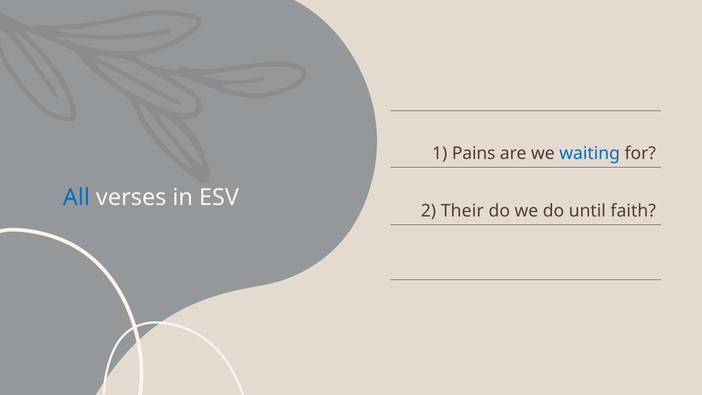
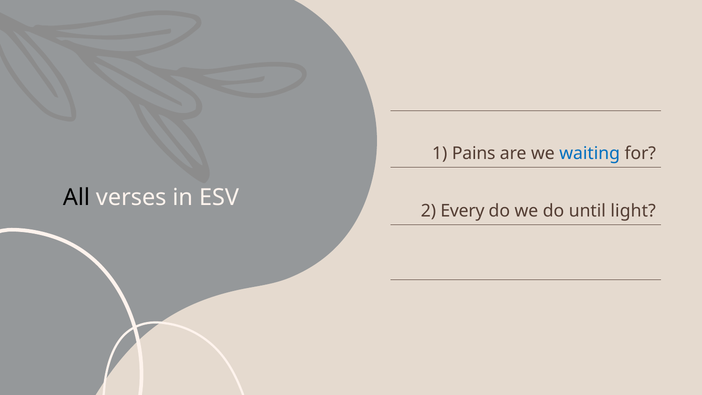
All colour: blue -> black (76, 197)
Their: Their -> Every (462, 211)
faith: faith -> light (633, 211)
